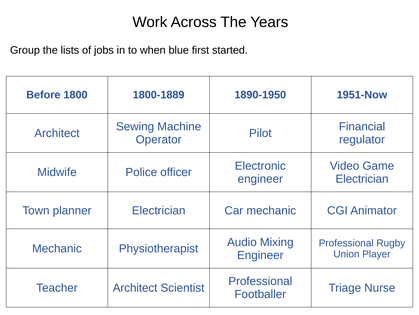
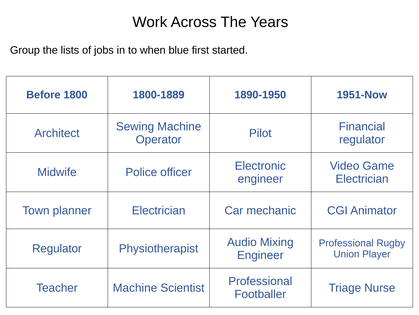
Mechanic: Mechanic -> Regulator (57, 248)
Teacher Architect: Architect -> Machine (135, 287)
